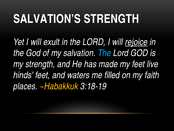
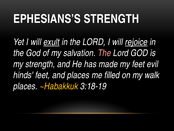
SALVATION’S: SALVATION’S -> EPHESIANS’S (47, 19)
exult underline: none -> present (51, 42)
The colour: light blue -> pink (104, 53)
live: live -> evil (153, 64)
and waters: waters -> places (78, 75)
faith: faith -> walk (152, 75)
